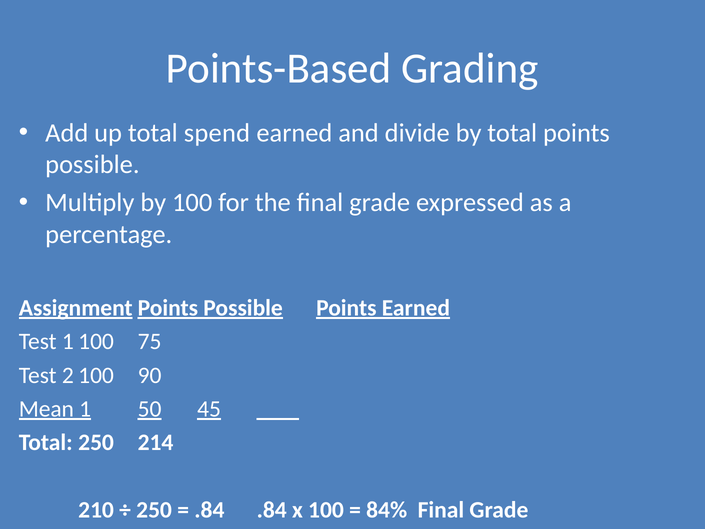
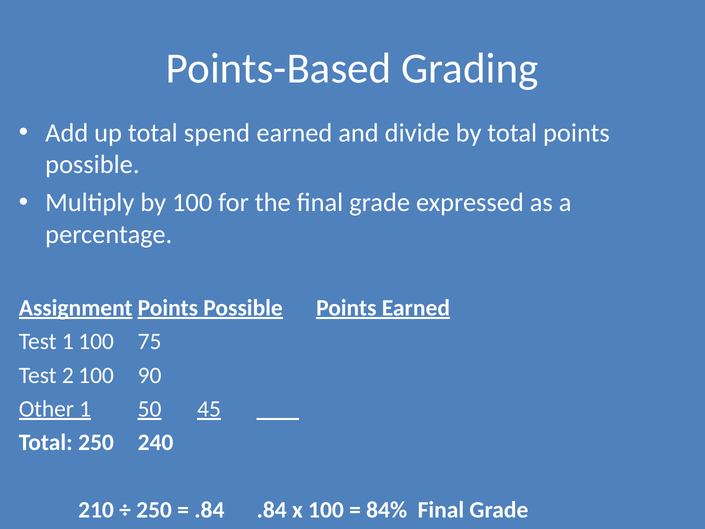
Mean: Mean -> Other (46, 409)
214: 214 -> 240 (156, 442)
